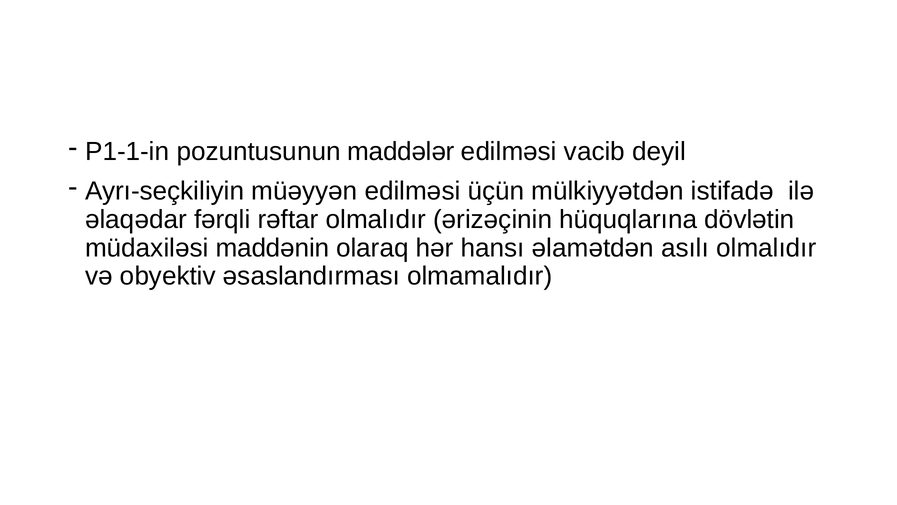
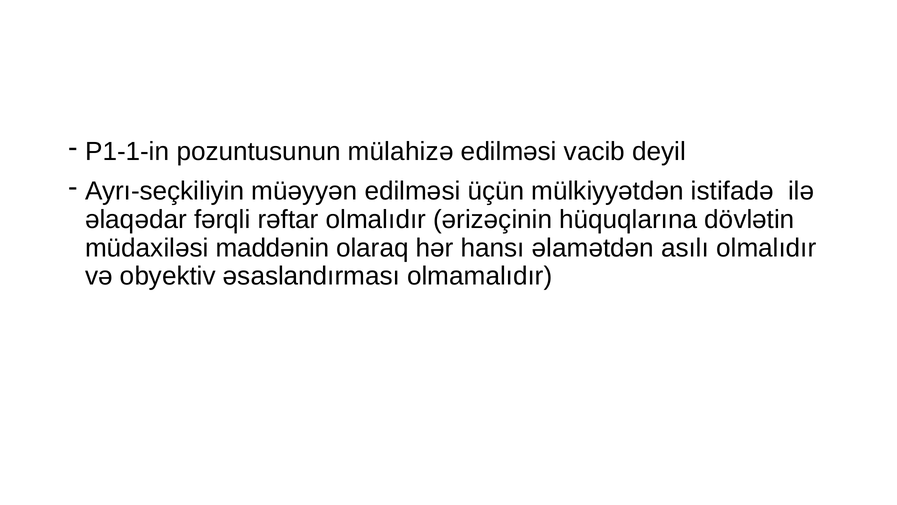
maddələr: maddələr -> mülahizə (401, 152)
